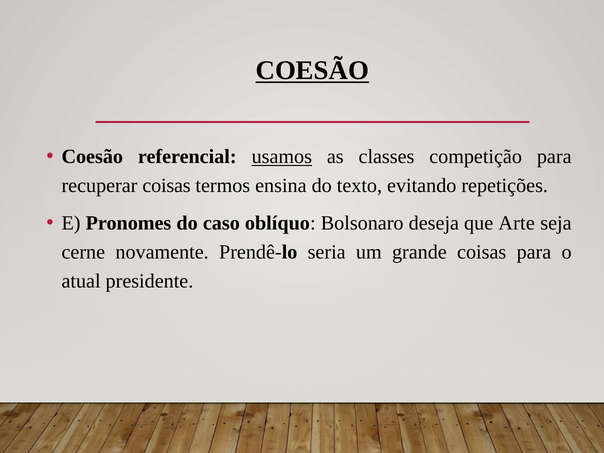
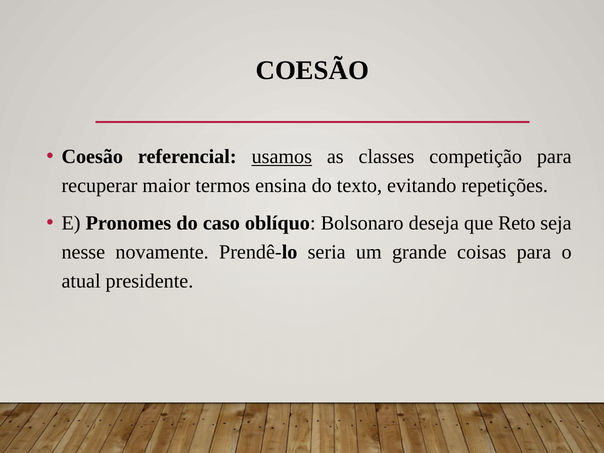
COESÃO underline: present -> none (312, 71)
recuperar coisas: coisas -> maior (166, 186)
Arte: Arte -> Reto (517, 223)
cerne: cerne -> nesse (83, 252)
